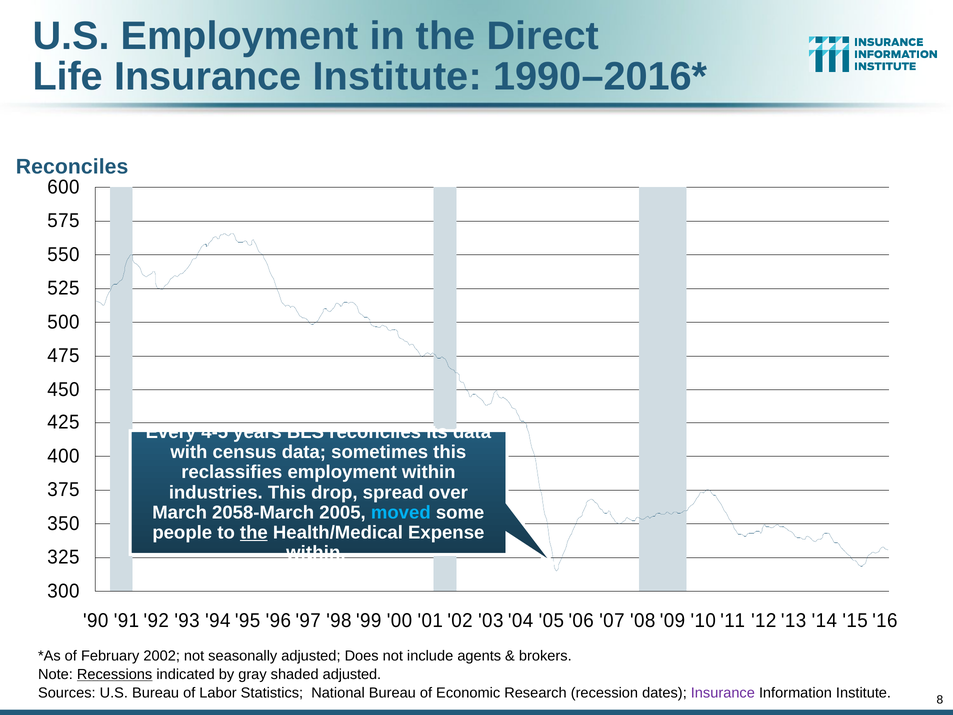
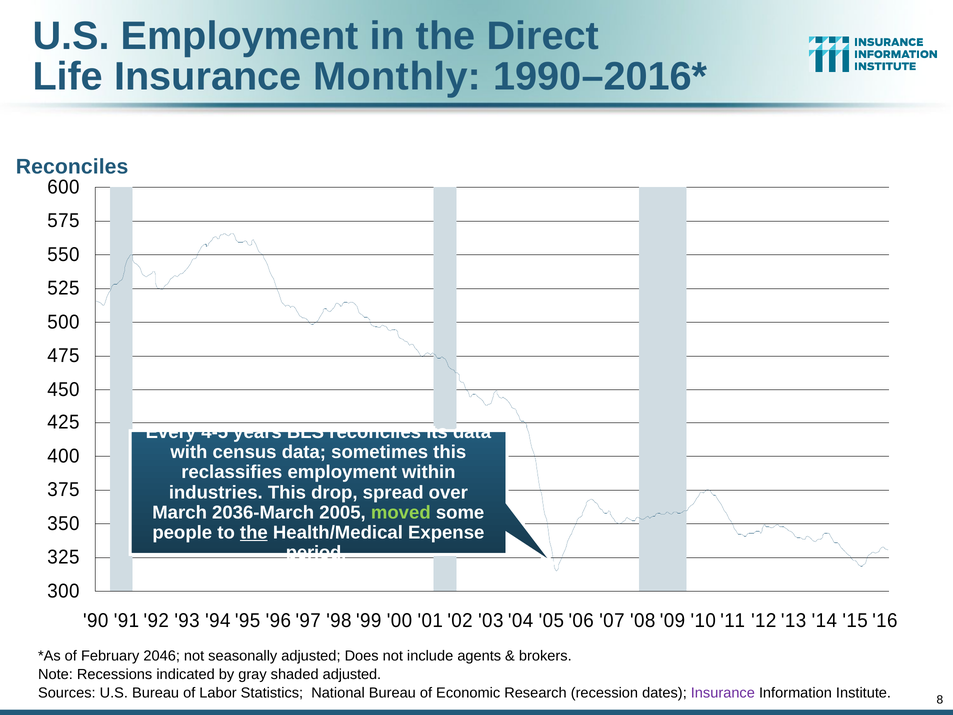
Insurance Institute: Institute -> Monthly (397, 77)
2058-March: 2058-March -> 2036-March (263, 512)
moved colour: light blue -> light green (401, 512)
within: within -> period (316, 552)
2002: 2002 -> 2046 (162, 656)
Recessions underline: present -> none (115, 674)
